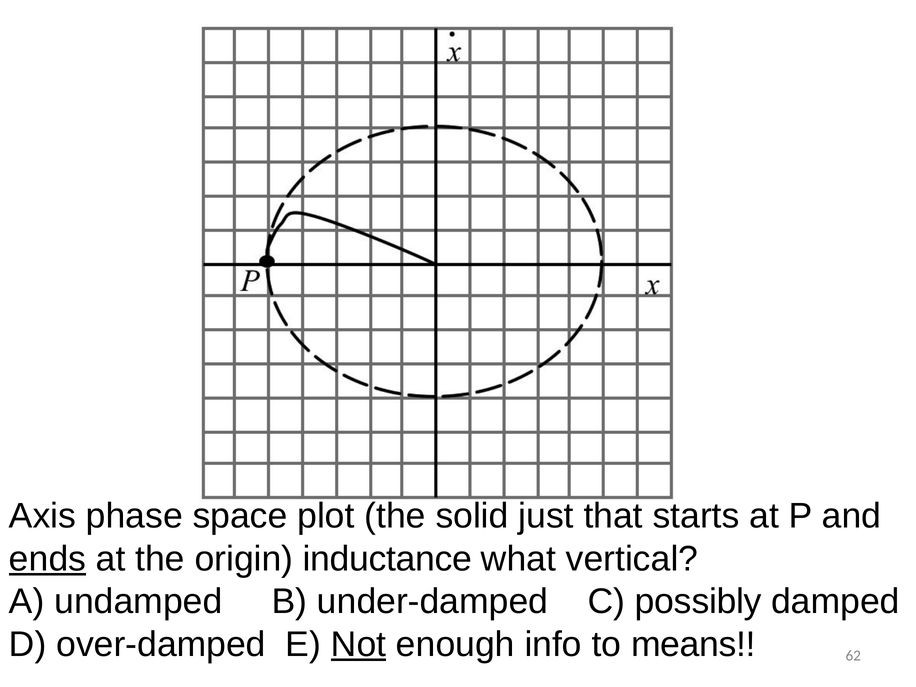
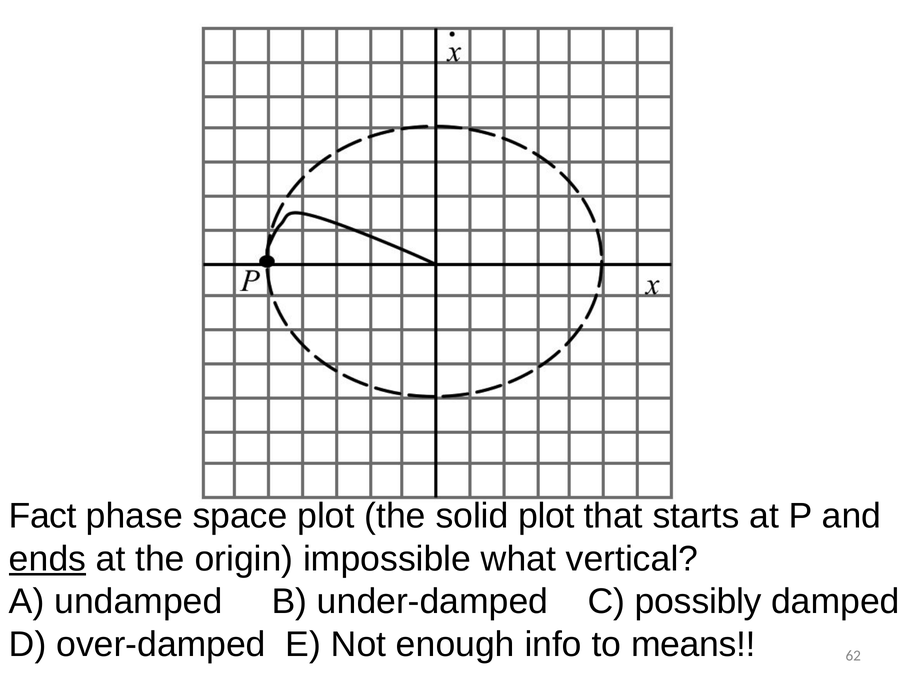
Axis: Axis -> Fact (43, 516)
solid just: just -> plot (546, 516)
inductance: inductance -> impossible (387, 559)
Not underline: present -> none (358, 644)
